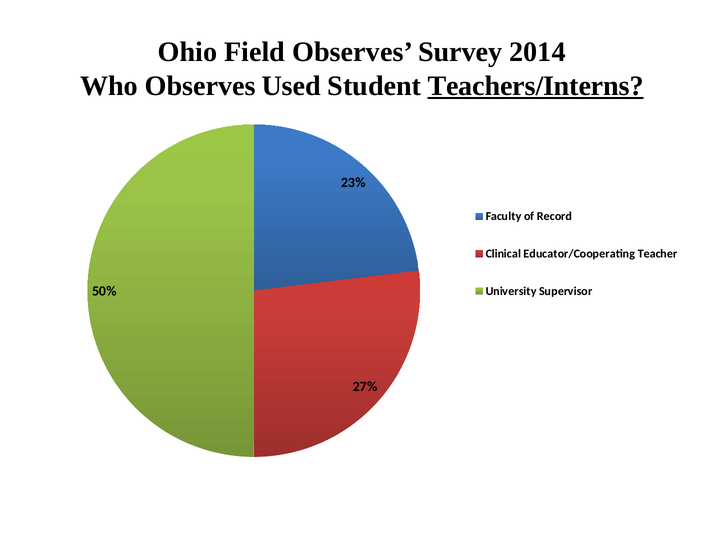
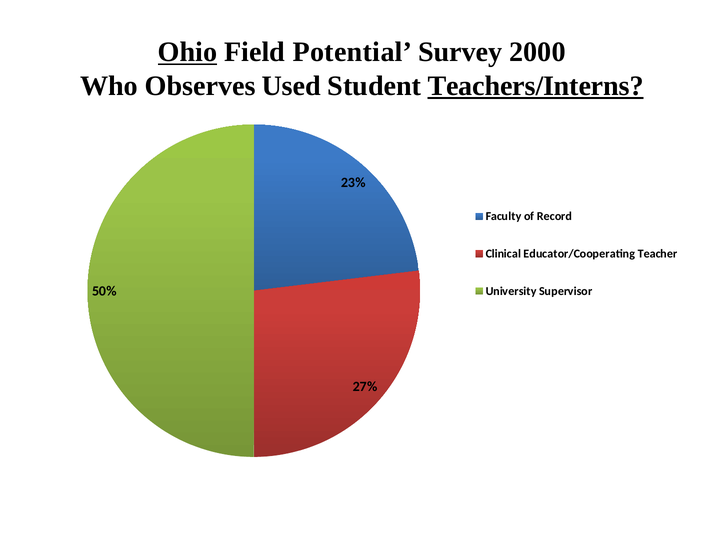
Ohio underline: none -> present (188, 52)
Field Observes: Observes -> Potential (352, 52)
2014: 2014 -> 2000 (537, 52)
